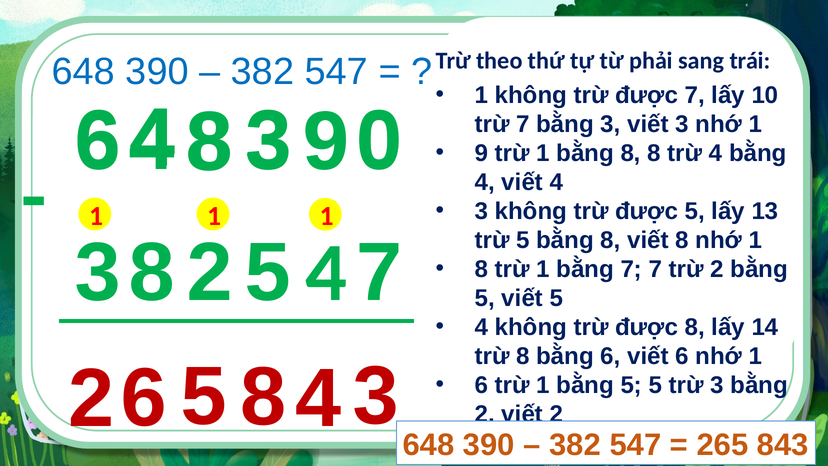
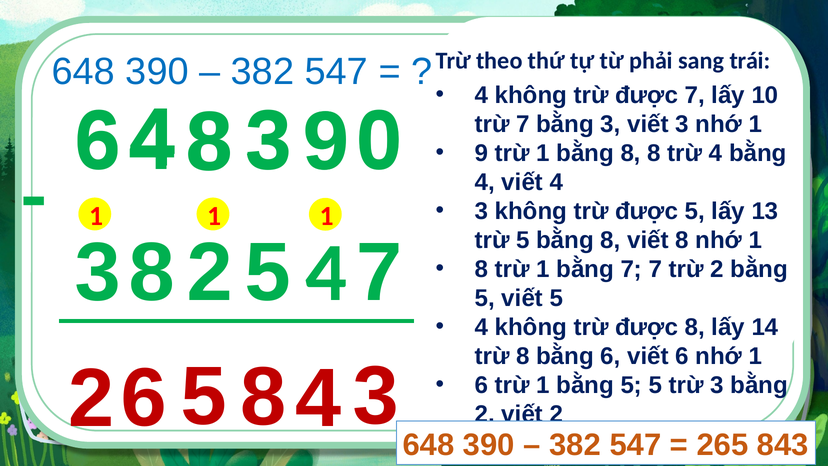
1: 1 -> 4 (481, 95)
